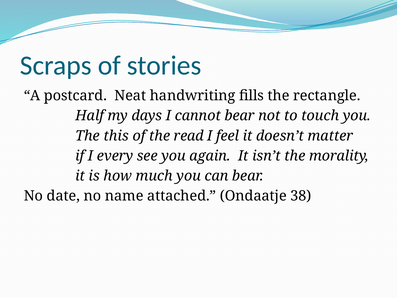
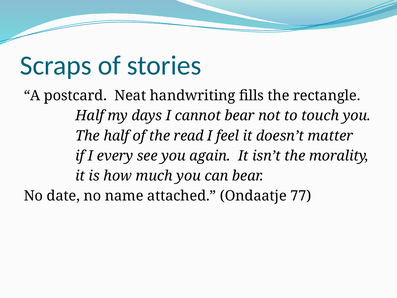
The this: this -> half (116, 136)
38: 38 -> 77 (301, 196)
